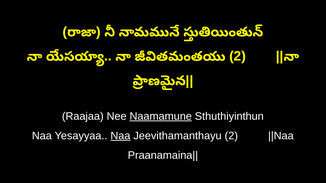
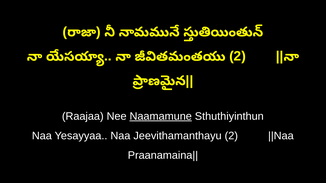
Naa underline: present -> none (120, 136)
